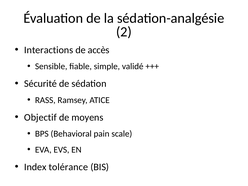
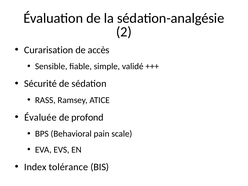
Interactions: Interactions -> Curarisation (49, 50)
Objectif: Objectif -> Évaluée (40, 117)
moyens: moyens -> profond (87, 117)
